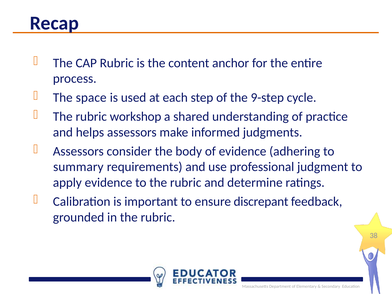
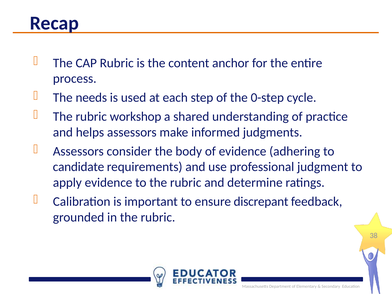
space: space -> needs (91, 98)
9-step: 9-step -> 0-step (267, 98)
summary: summary -> candidate (78, 167)
